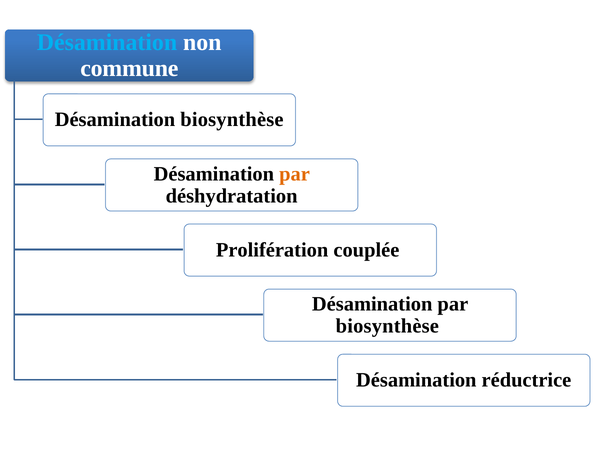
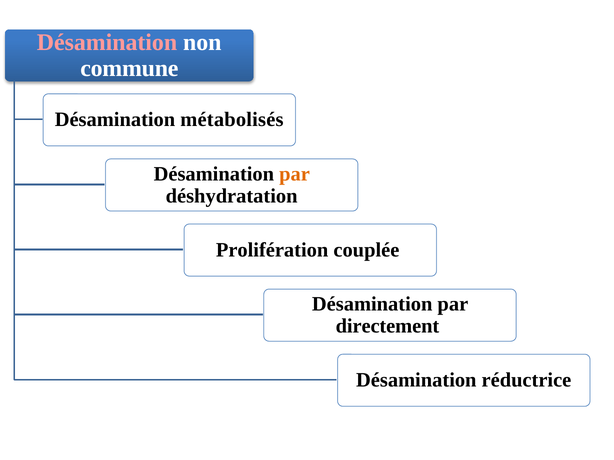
Désamination colour: light blue -> pink (107, 42)
Désamination biosynthèse: biosynthèse -> métabolisés (232, 120)
biosynthèse: biosynthèse -> directement (387, 326)
